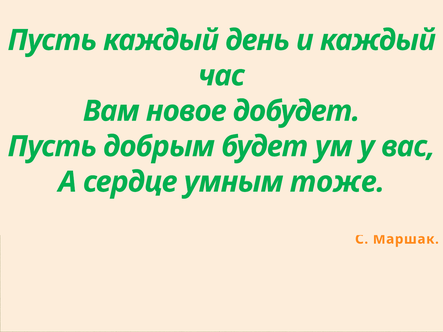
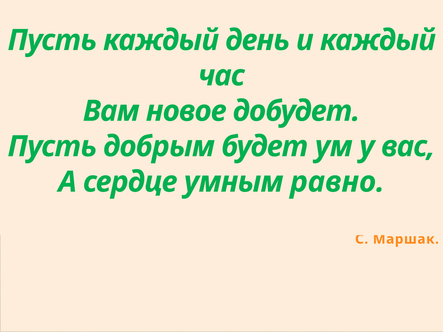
тоже: тоже -> равно (337, 182)
